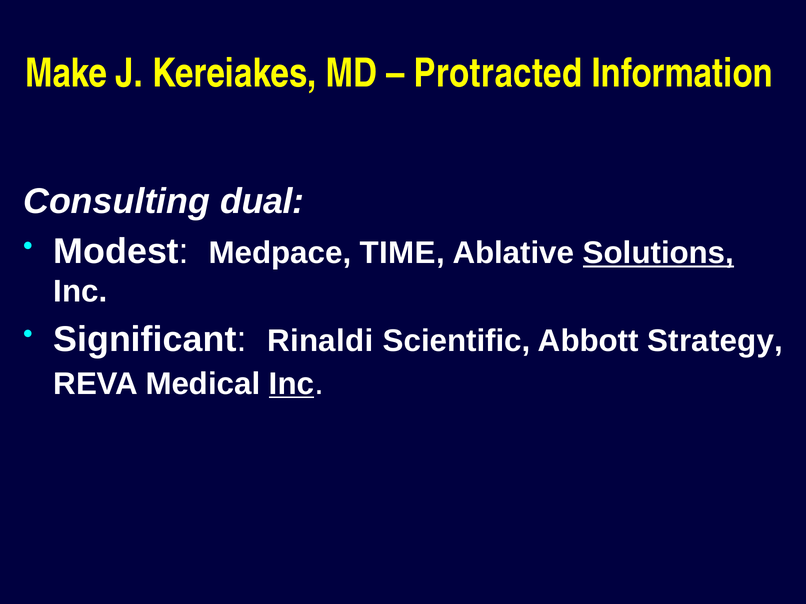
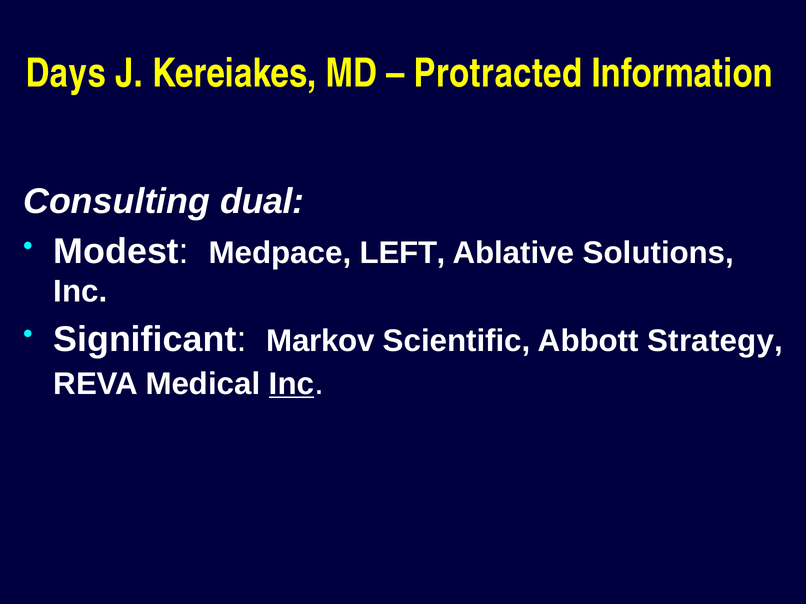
Make: Make -> Days (66, 73)
TIME: TIME -> LEFT (403, 253)
Solutions underline: present -> none (658, 253)
Rinaldi: Rinaldi -> Markov (321, 341)
